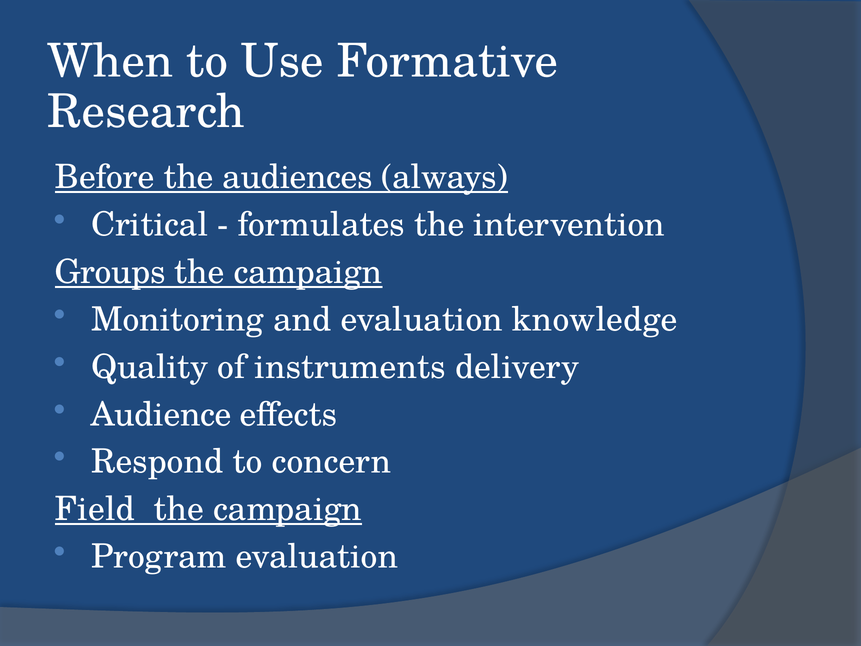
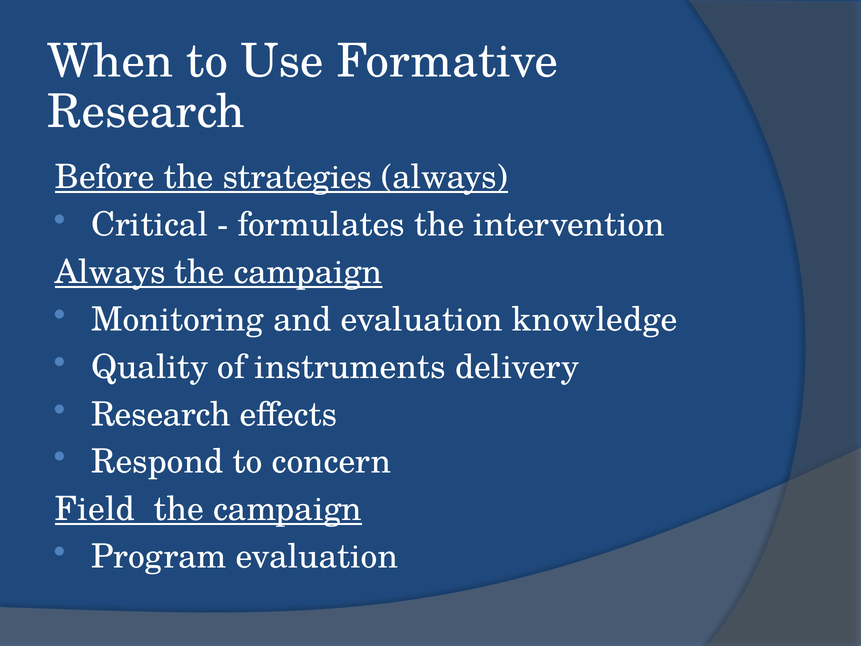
audiences: audiences -> strategies (297, 177)
Groups: Groups -> Always (110, 272)
Audience: Audience -> Research (161, 414)
